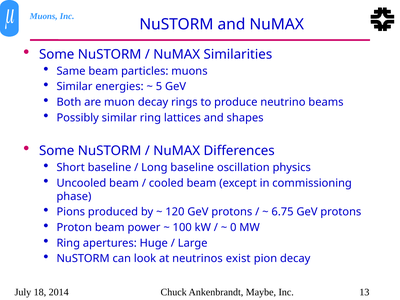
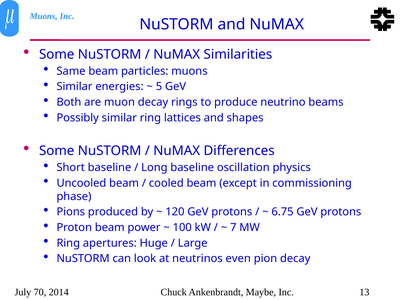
0: 0 -> 7 (233, 227)
exist: exist -> even (238, 259)
18: 18 -> 70 (40, 292)
